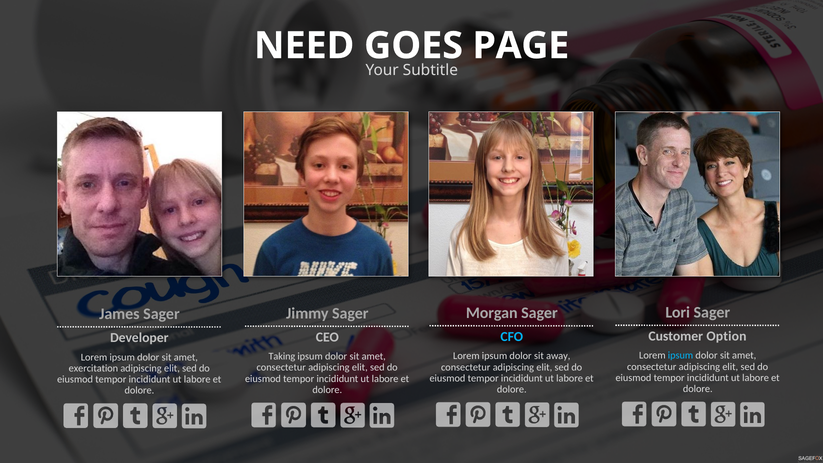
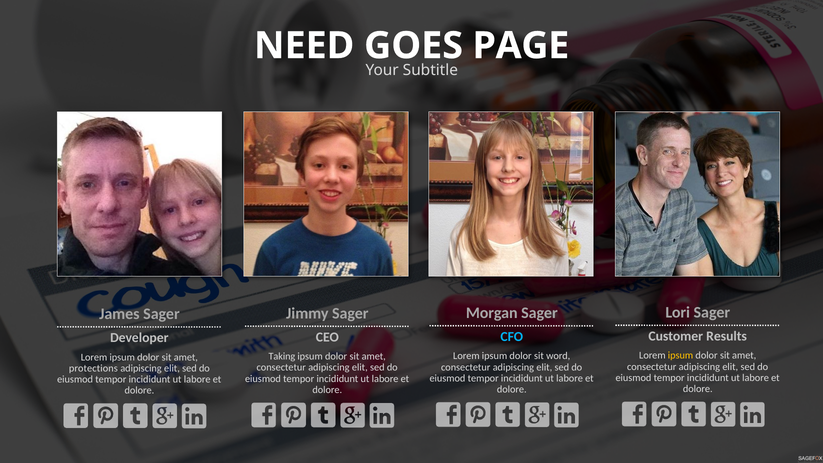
Option: Option -> Results (727, 336)
ipsum colour: light blue -> yellow (681, 355)
away: away -> word (558, 356)
exercitation: exercitation -> protections (93, 368)
